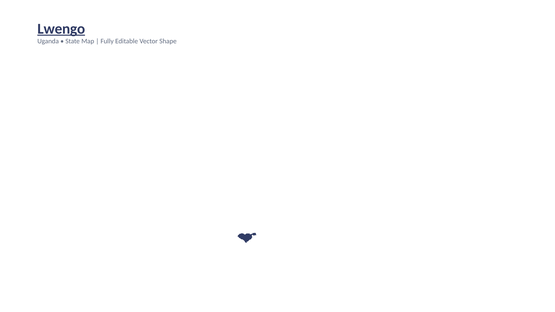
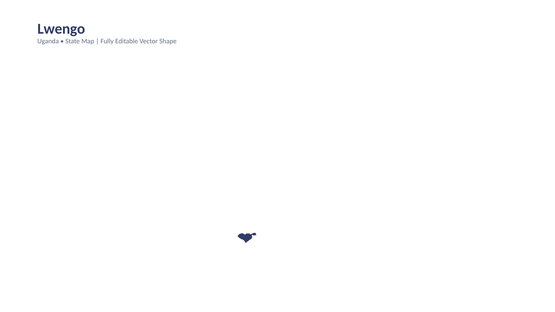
Lwengo underline: present -> none (61, 29)
